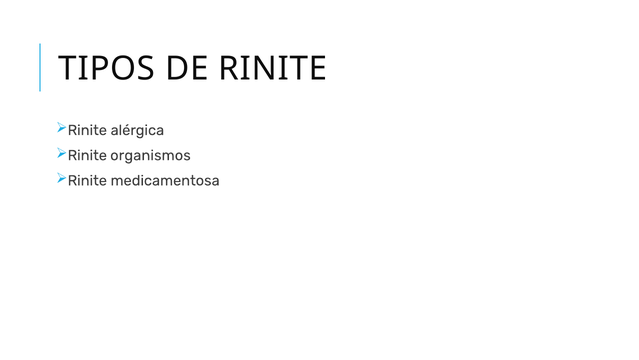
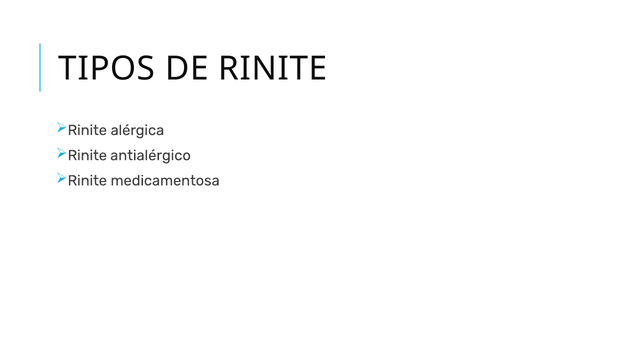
organismos: organismos -> antialérgico (151, 155)
